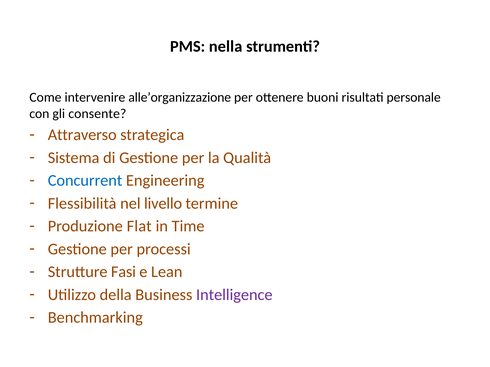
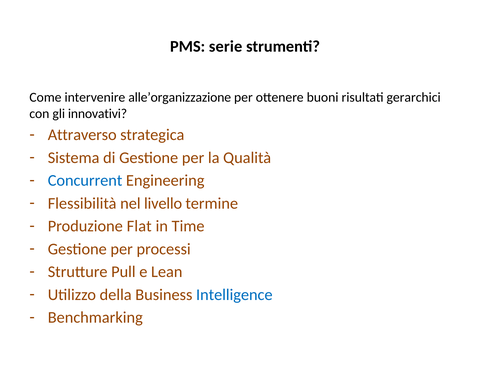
nella: nella -> serie (226, 46)
personale: personale -> gerarchici (414, 97)
consente: consente -> innovativi (97, 114)
Fasi: Fasi -> Pull (123, 272)
Intelligence colour: purple -> blue (234, 295)
